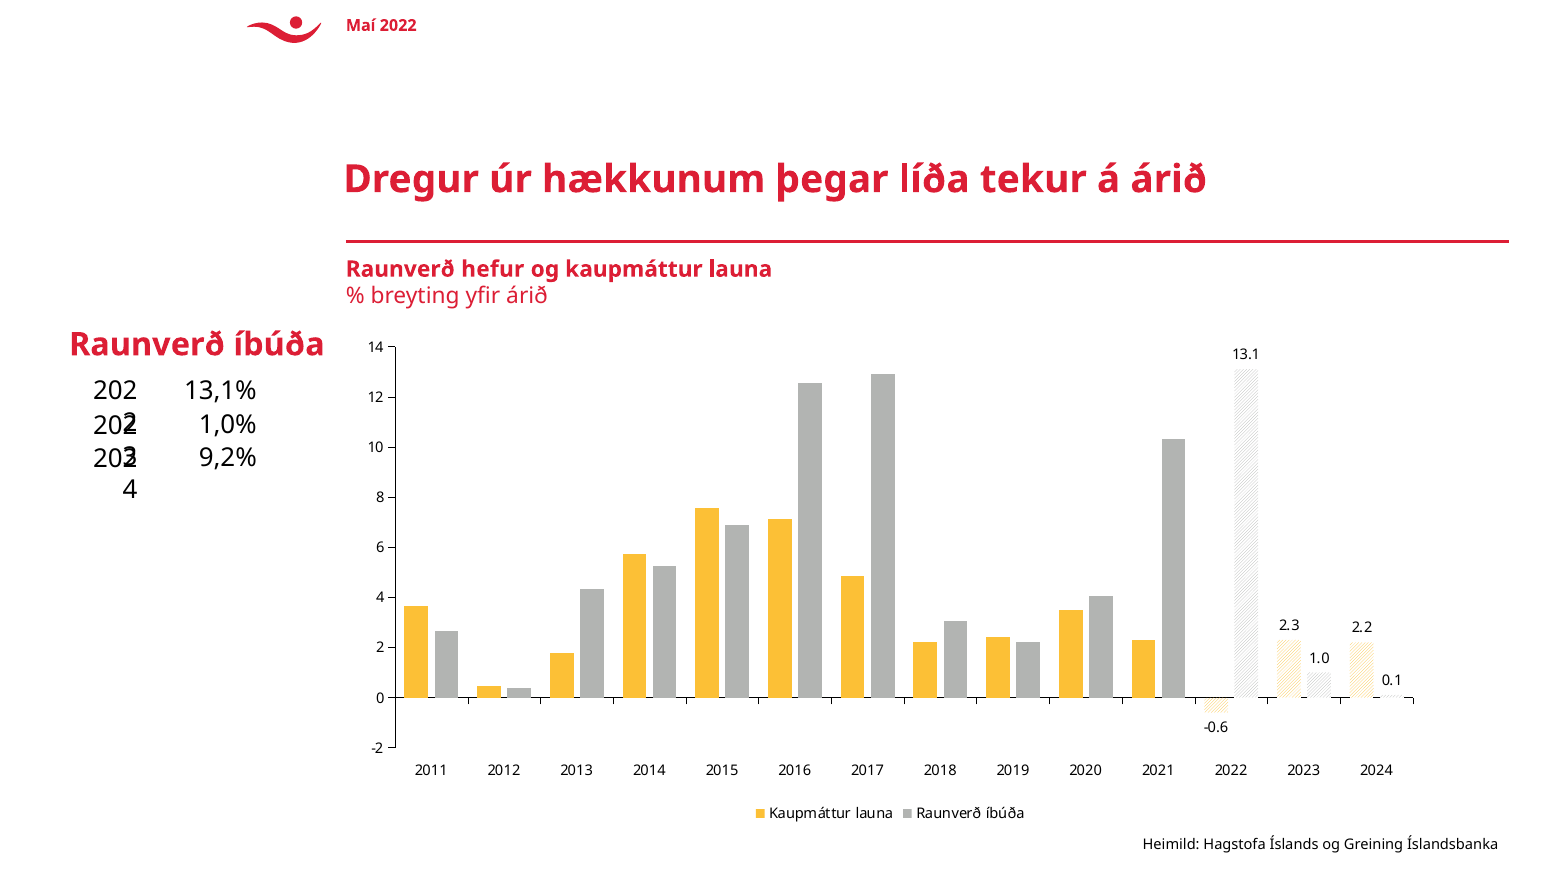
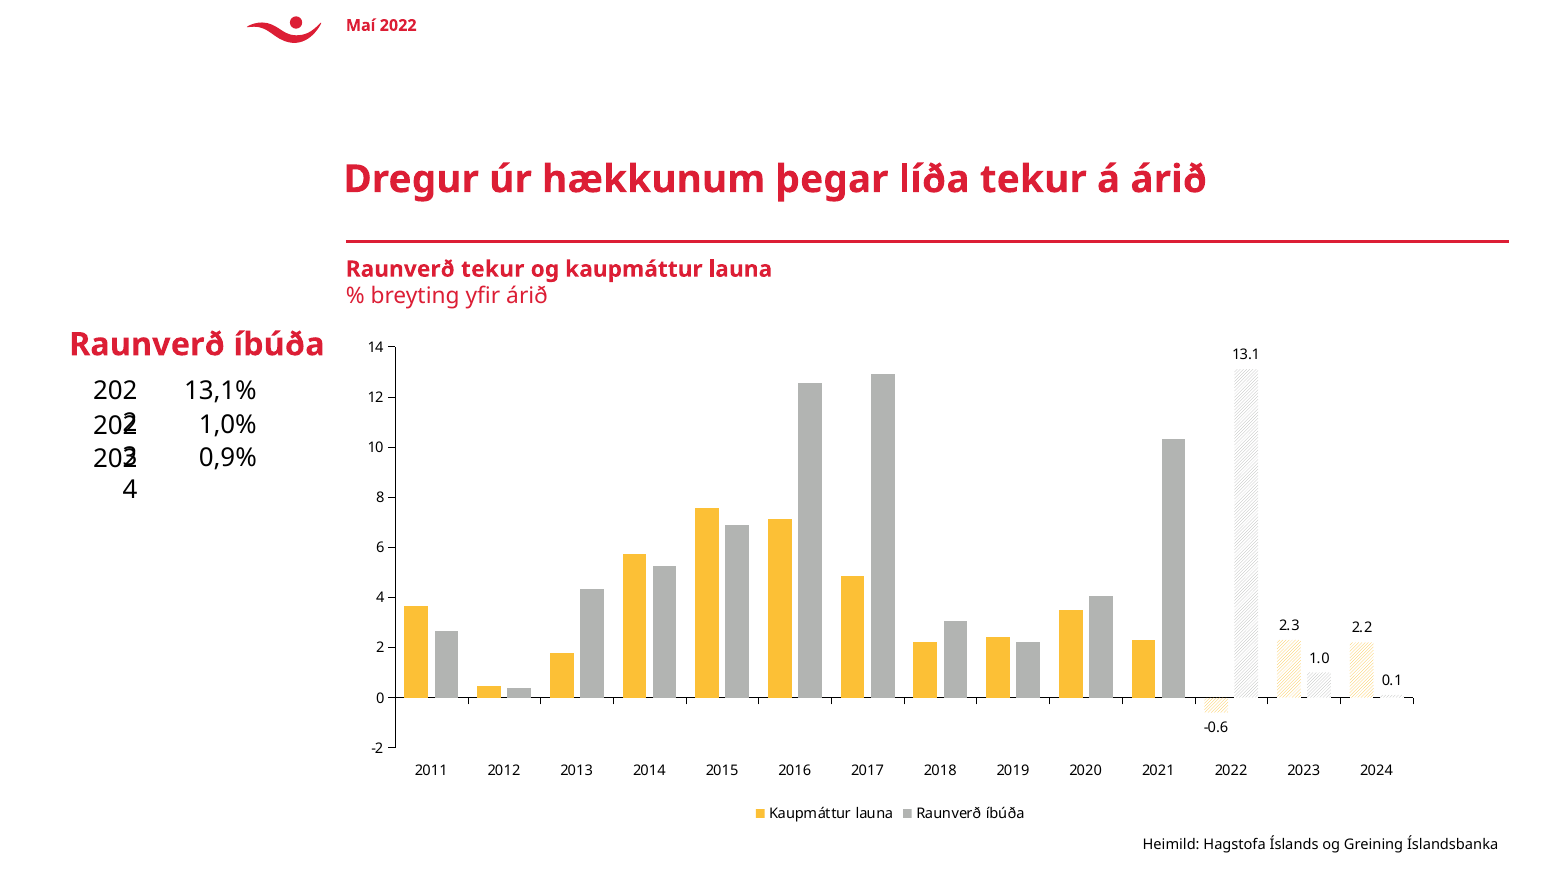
hefur: hefur -> tekur (493, 269)
9,2%: 9,2% -> 0,9% (228, 458)
